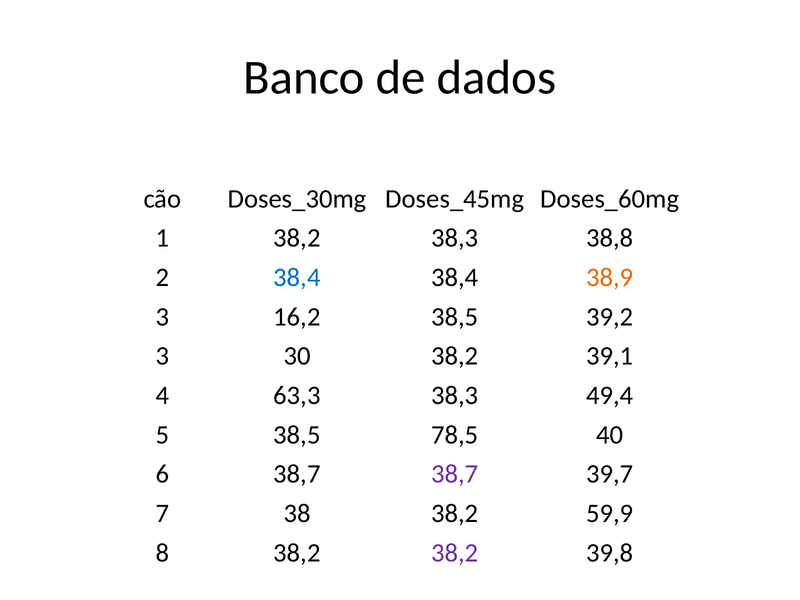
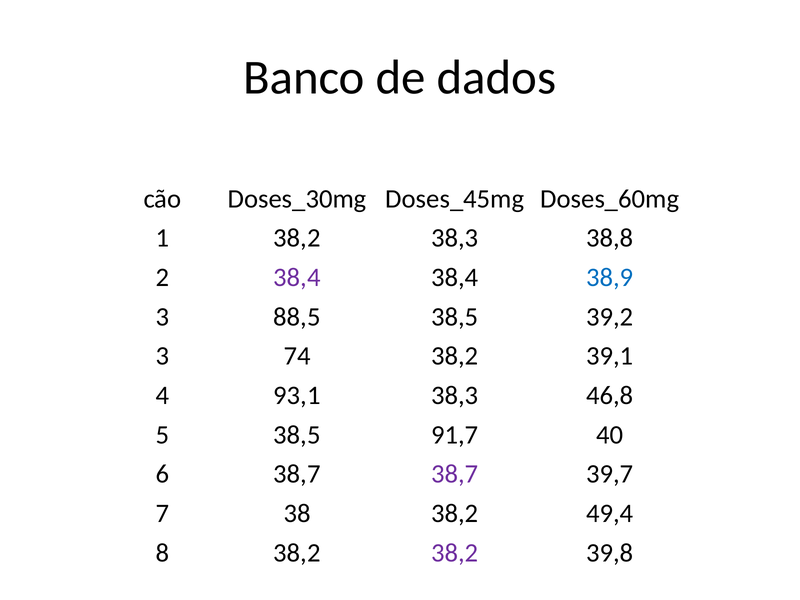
38,4 colour: blue -> purple (297, 277)
38,9 colour: orange -> blue (610, 277)
16,2: 16,2 -> 88,5 (297, 317)
30: 30 -> 74 (297, 356)
63,3: 63,3 -> 93,1 (297, 395)
49,4: 49,4 -> 46,8 (610, 395)
78,5: 78,5 -> 91,7 (455, 435)
59,9: 59,9 -> 49,4 (610, 513)
